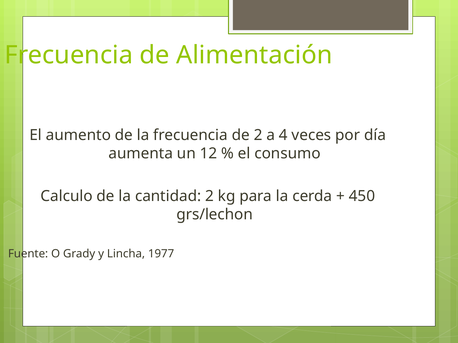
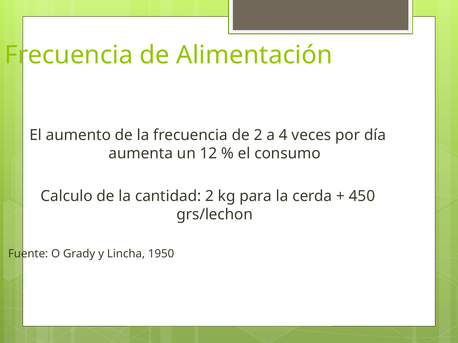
1977: 1977 -> 1950 (161, 254)
